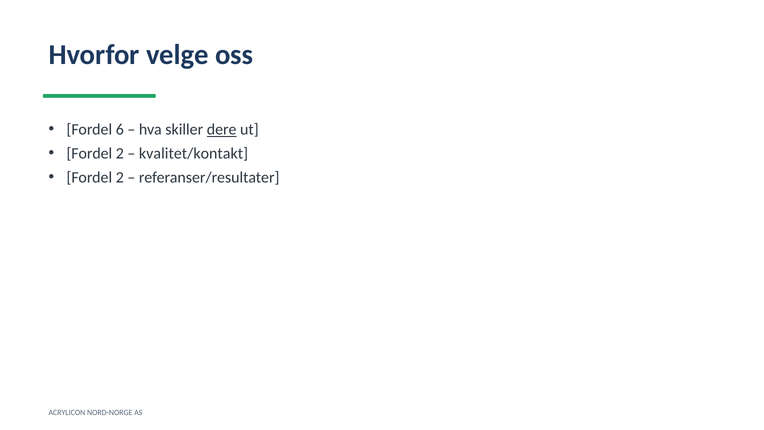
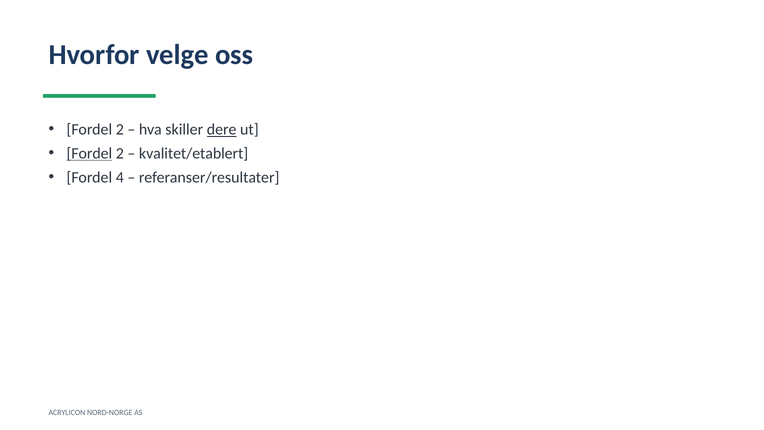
6: 6 -> 2 (120, 129)
Fordel underline: none -> present (89, 153)
kvalitet/kontakt: kvalitet/kontakt -> kvalitet/etablert (194, 153)
2: 2 -> 4 (120, 177)
